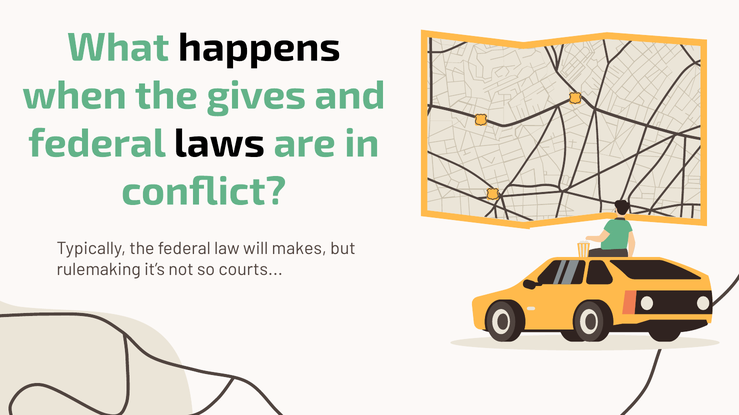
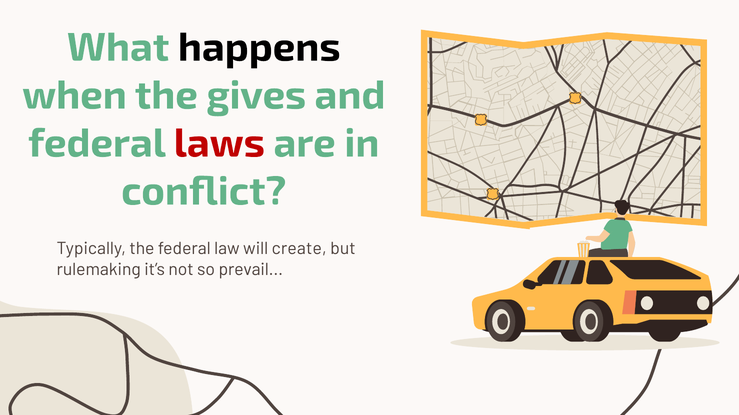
laws colour: black -> red (219, 144)
makes: makes -> create (299, 249)
courts: courts -> prevail (251, 270)
